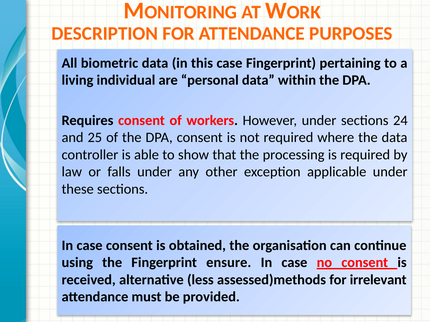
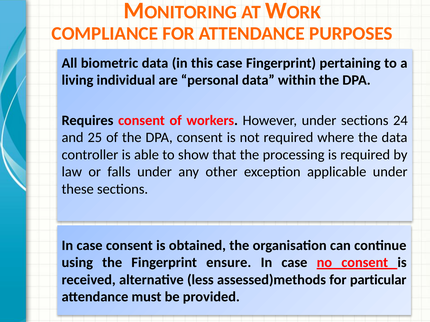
DESCRIPTION: DESCRIPTION -> COMPLIANCE (105, 34)
irrelevant: irrelevant -> particular (378, 280)
